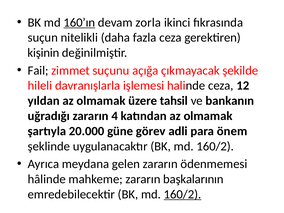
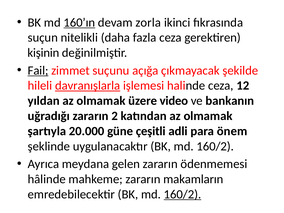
Fail underline: none -> present (38, 70)
davranışlarla underline: none -> present (88, 86)
tahsil: tahsil -> video (174, 101)
4: 4 -> 2 (115, 116)
görev: görev -> çeşitli (151, 131)
başkalarının: başkalarının -> makamların (193, 179)
